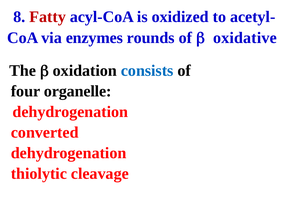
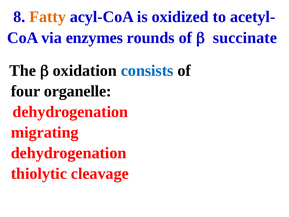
Fatty colour: red -> orange (48, 17)
oxidative: oxidative -> succinate (245, 38)
converted: converted -> migrating (45, 132)
